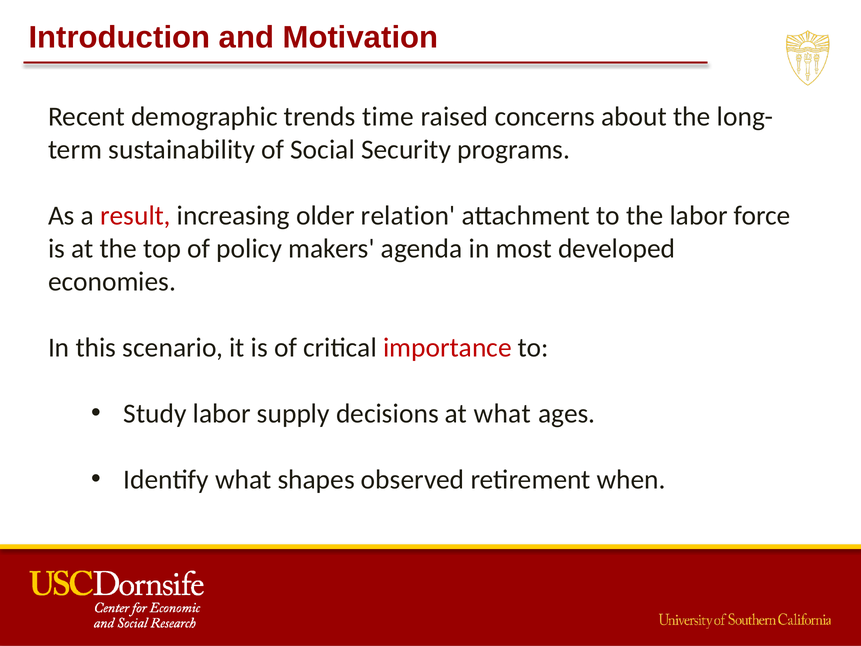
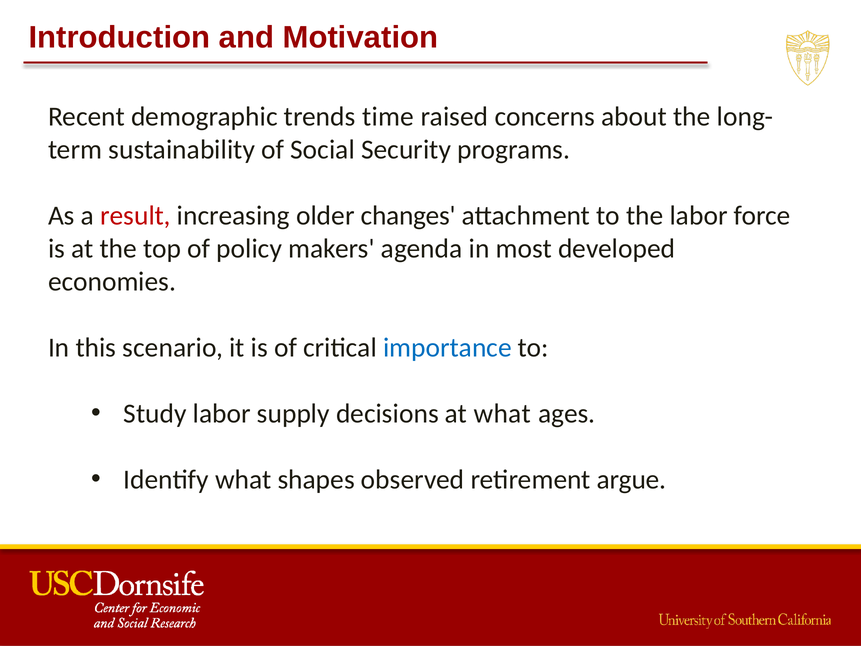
relation: relation -> changes (408, 216)
importance colour: red -> blue (447, 347)
when: when -> argue (631, 479)
